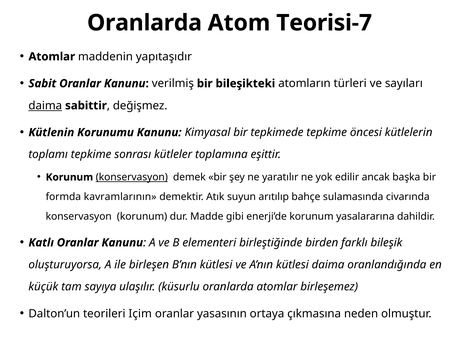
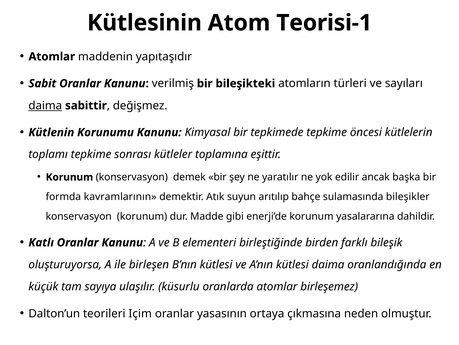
Oranlarda: Oranlarda -> Kütlesinin (144, 23)
Teorisi-7: Teorisi-7 -> Teorisi-1 (324, 23)
konservasyon underline: present -> none (132, 177)
civarında: civarında -> bileşikler (408, 196)
